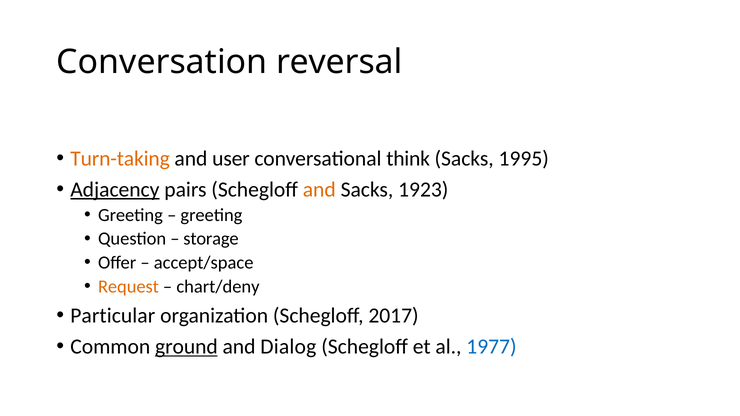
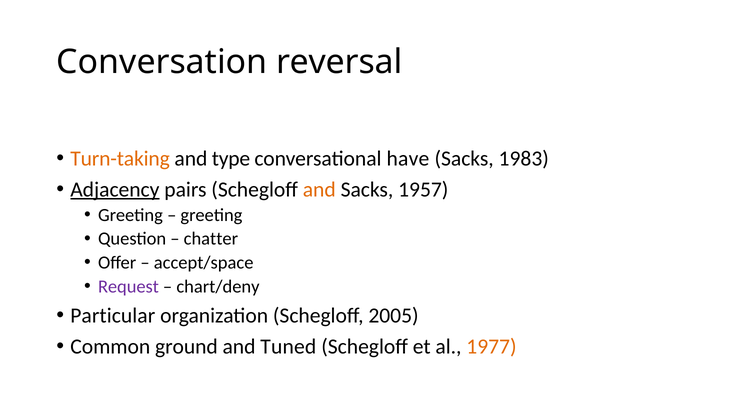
user: user -> type (231, 159)
think: think -> have (408, 159)
1995: 1995 -> 1983 (524, 159)
1923: 1923 -> 1957 (423, 190)
storage: storage -> chatter (211, 239)
Request colour: orange -> purple (128, 287)
2017: 2017 -> 2005 (394, 316)
ground underline: present -> none (186, 347)
Dialog: Dialog -> Tuned (288, 347)
1977 colour: blue -> orange (491, 347)
